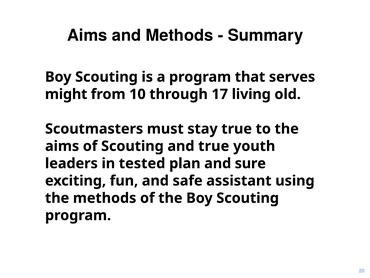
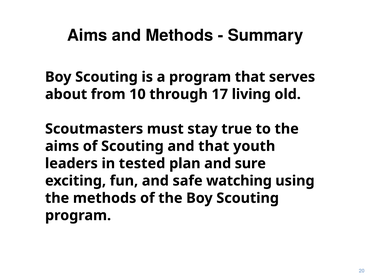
might: might -> about (66, 94)
and true: true -> that (214, 146)
assistant: assistant -> watching (239, 180)
